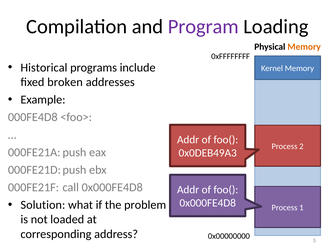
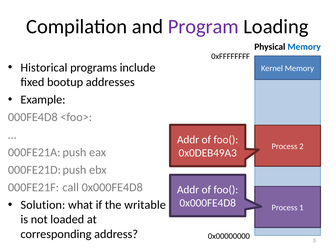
Memory colour: orange -> blue (304, 47)
broken: broken -> bootup (65, 82)
problem: problem -> writable (145, 205)
